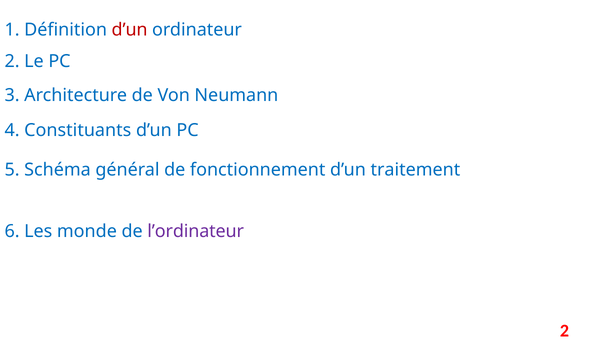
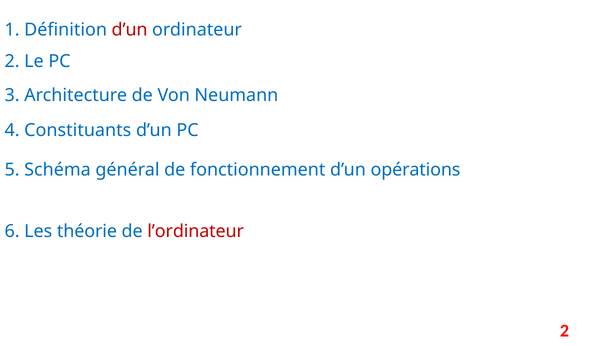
traitement: traitement -> opérations (416, 170)
monde: monde -> théorie (87, 232)
l’ordinateur colour: purple -> red (196, 232)
